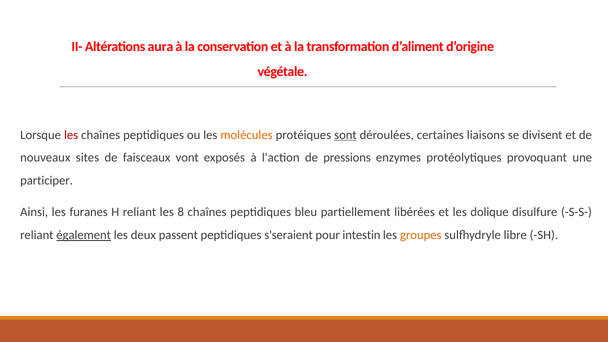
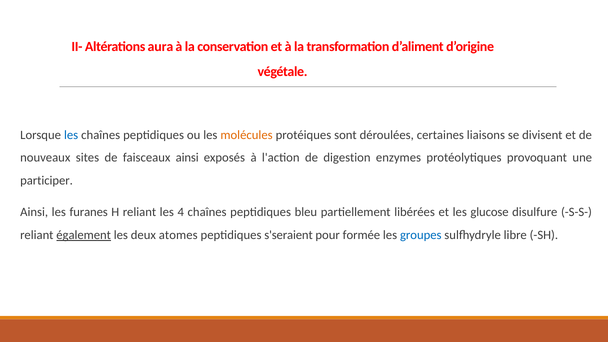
les colour: red -> blue (71, 135)
sont underline: present -> none (345, 135)
faisceaux vont: vont -> ainsi (187, 158)
pressions: pressions -> digestion (347, 158)
8: 8 -> 4 (181, 212)
dolique: dolique -> glucose (490, 212)
passent: passent -> atomes (178, 235)
intestin: intestin -> formée (361, 235)
groupes colour: orange -> blue (421, 235)
